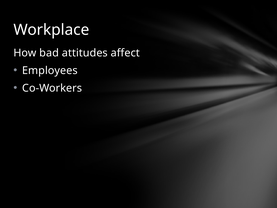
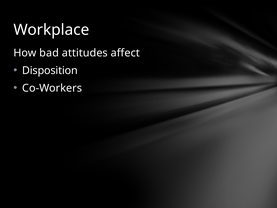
Employees: Employees -> Disposition (50, 70)
